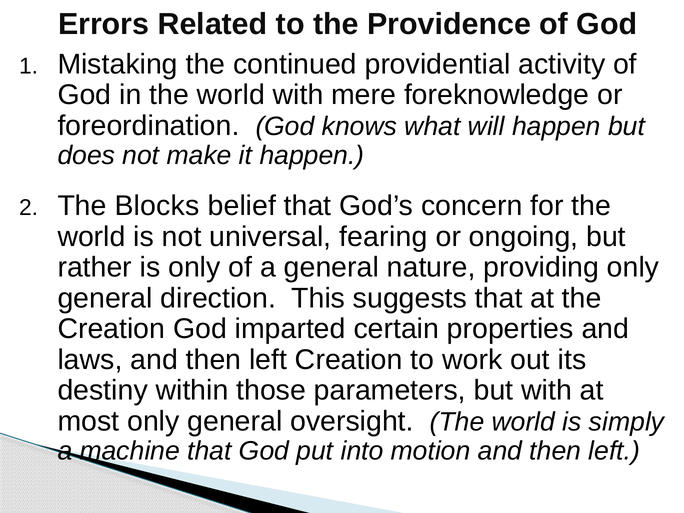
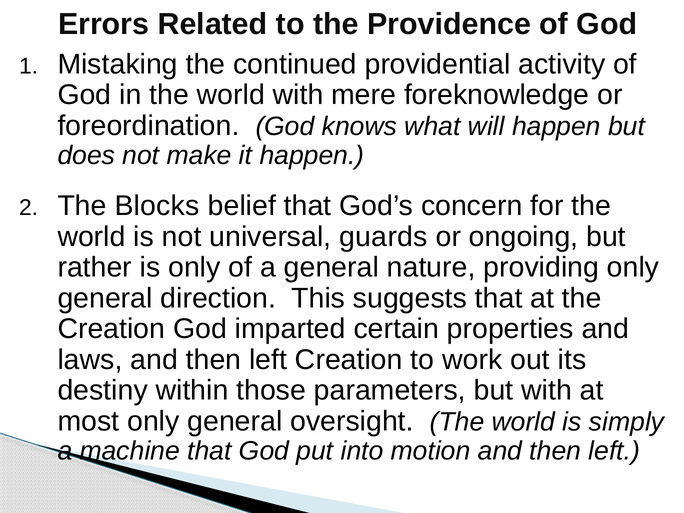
fearing: fearing -> guards (383, 237)
